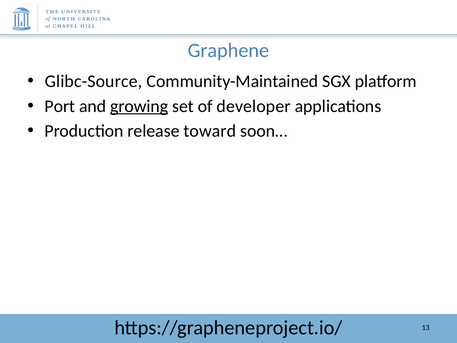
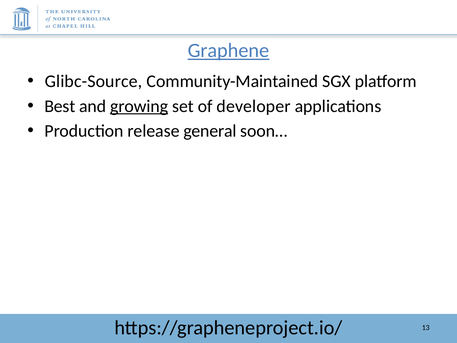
Graphene underline: none -> present (228, 50)
Port: Port -> Best (60, 106)
toward: toward -> general (210, 131)
